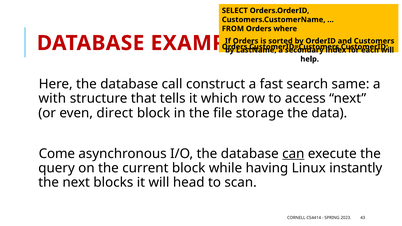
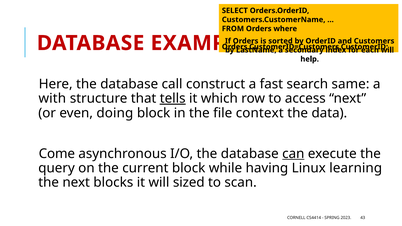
tells underline: none -> present (173, 99)
direct: direct -> doing (115, 113)
storage: storage -> context (260, 113)
instantly: instantly -> learning (356, 168)
head: head -> sized (189, 183)
